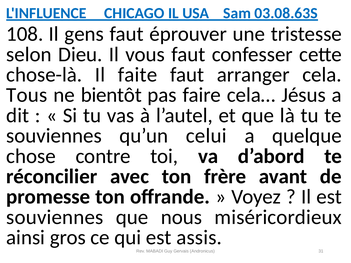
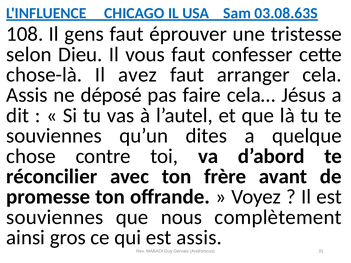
faite: faite -> avez (138, 75)
Tous: Tous -> Assis (27, 95)
bientôt: bientôt -> déposé (111, 95)
celui: celui -> dites (206, 136)
miséricordieux: miséricordieux -> complètement (278, 217)
